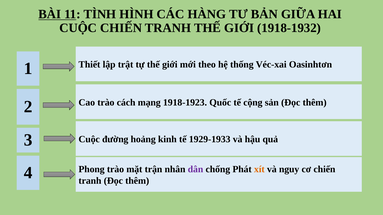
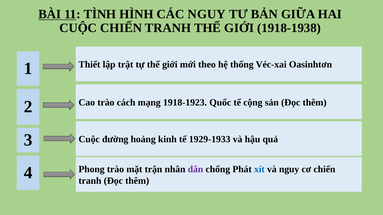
CÁC HÀNG: HÀNG -> NGUY (207, 14)
1918-1932: 1918-1932 -> 1918-1938 (289, 28)
xít colour: orange -> blue (259, 170)
